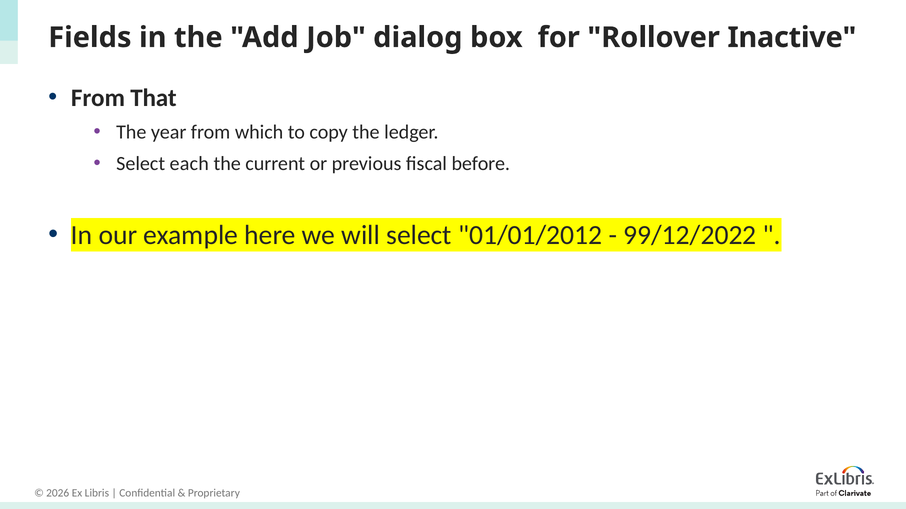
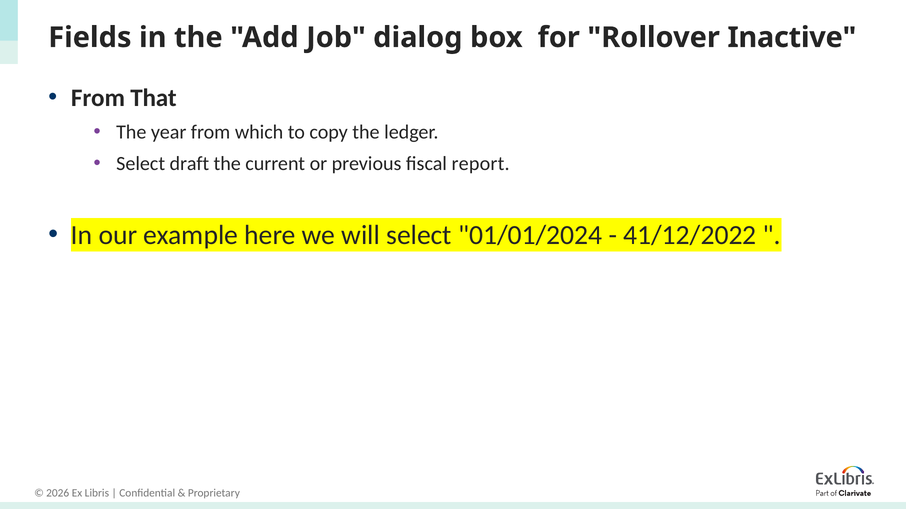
each: each -> draft (189, 164)
before: before -> report (481, 164)
01/01/2012: 01/01/2012 -> 01/01/2024 (530, 235)
99/12/2022: 99/12/2022 -> 41/12/2022 (690, 235)
